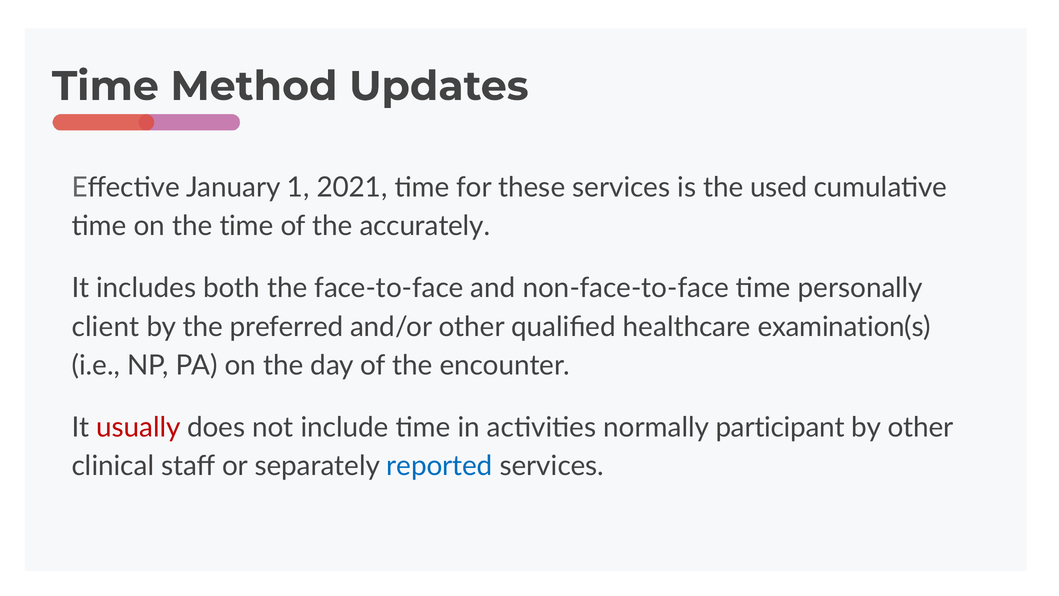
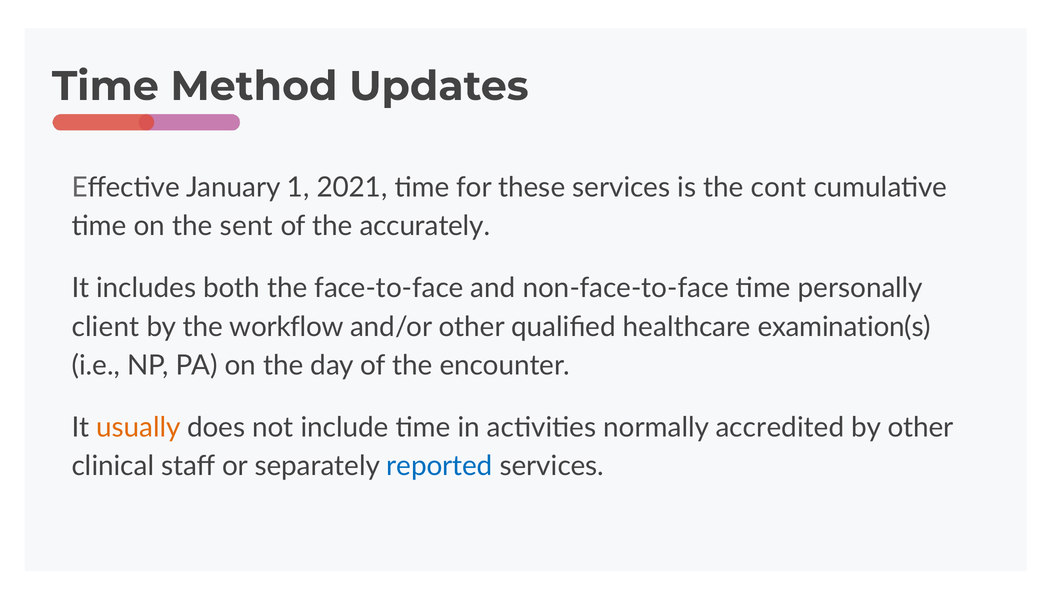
used: used -> cont (778, 188)
the time: time -> sent (246, 226)
preferred: preferred -> workflow (287, 327)
usually colour: red -> orange (138, 427)
participant: participant -> accredited (780, 427)
